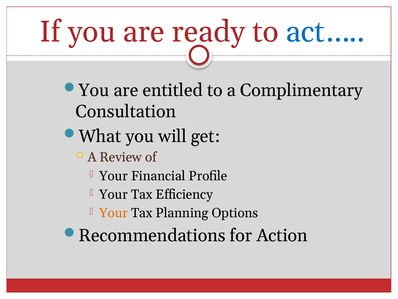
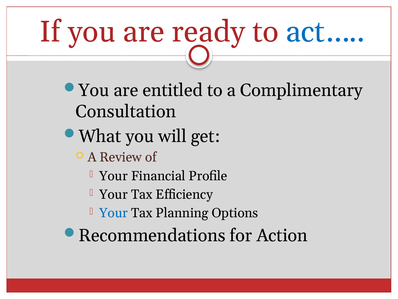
Your colour: orange -> blue (114, 213)
